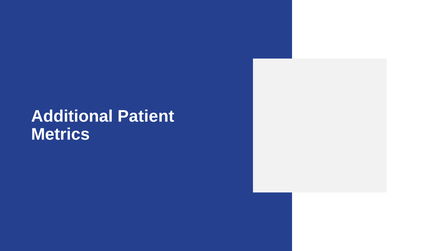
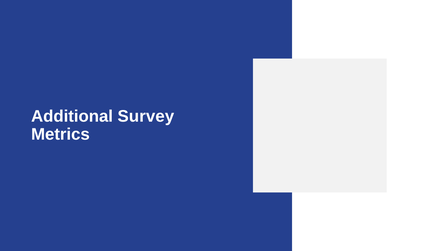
Patient: Patient -> Survey (146, 117)
